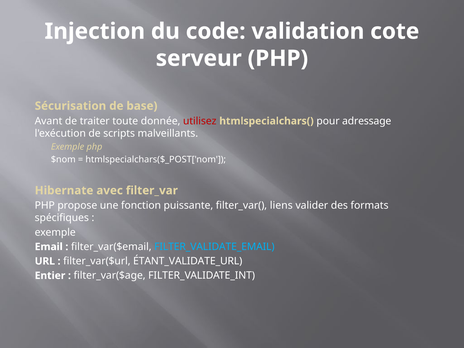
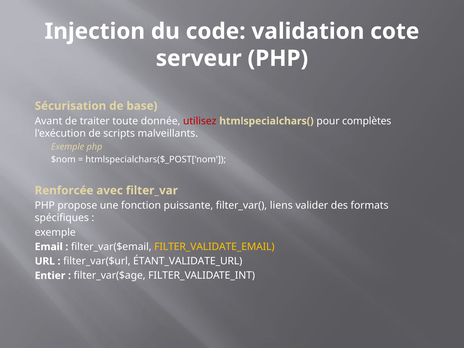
adressage: adressage -> complètes (367, 121)
Hibernate: Hibernate -> Renforcée (64, 190)
FILTER_VALIDATE_EMAIL colour: light blue -> yellow (214, 247)
